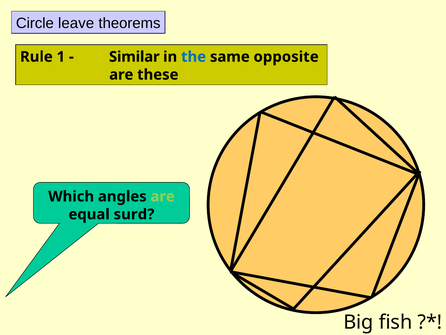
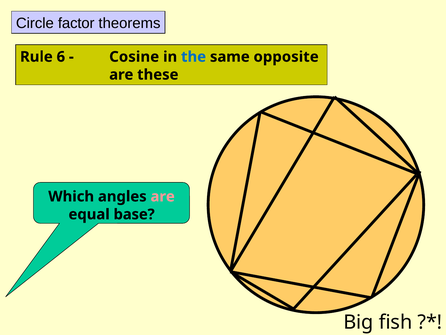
leave: leave -> factor (76, 23)
1: 1 -> 6 (61, 57)
Similar: Similar -> Cosine (134, 57)
are colour: light green -> pink (163, 196)
surd: surd -> base (134, 214)
